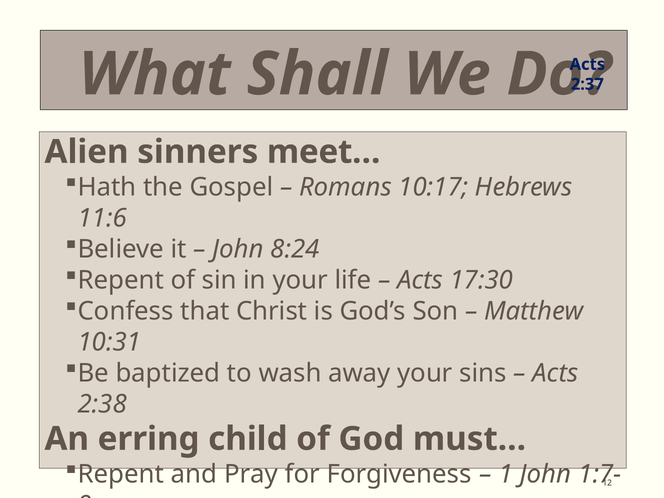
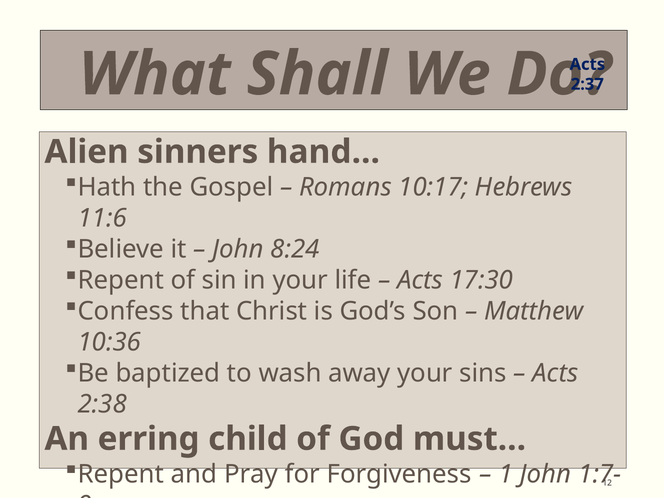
meet…: meet… -> hand… (323, 152)
10:31: 10:31 -> 10:36 (109, 342)
